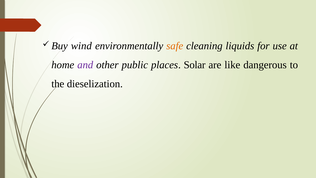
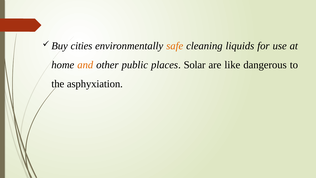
wind: wind -> cities (81, 46)
and colour: purple -> orange (85, 65)
dieselization: dieselization -> asphyxiation (95, 84)
